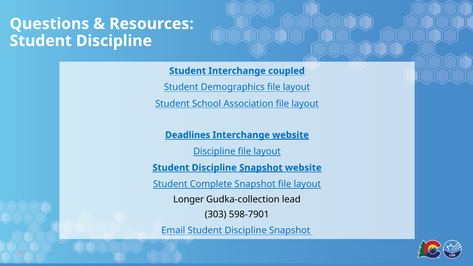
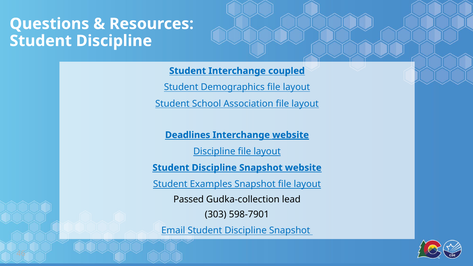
Snapshot underline: present -> none (261, 168)
Complete: Complete -> Examples (211, 184)
Longer: Longer -> Passed (189, 199)
